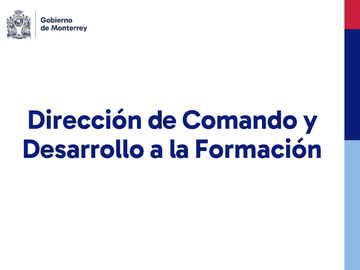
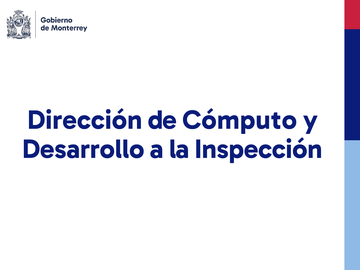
Comando: Comando -> Cómputo (240, 120)
Formación: Formación -> Inspección (258, 149)
